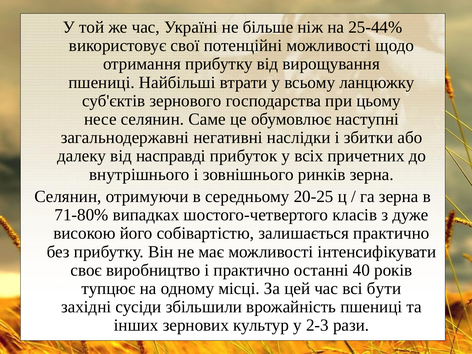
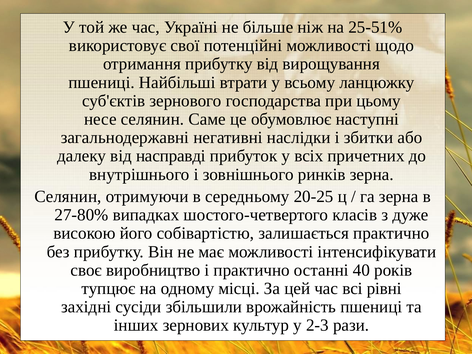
25-44%: 25-44% -> 25-51% (375, 27)
71-80%: 71-80% -> 27-80% (81, 215)
бути: бути -> рівні (384, 289)
